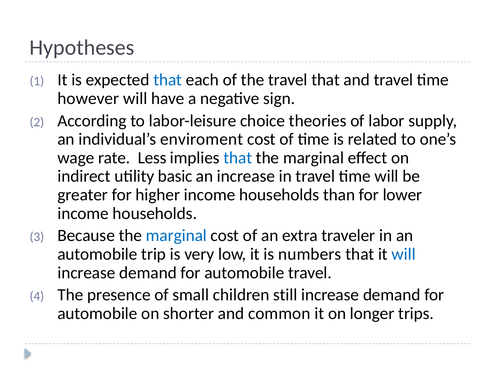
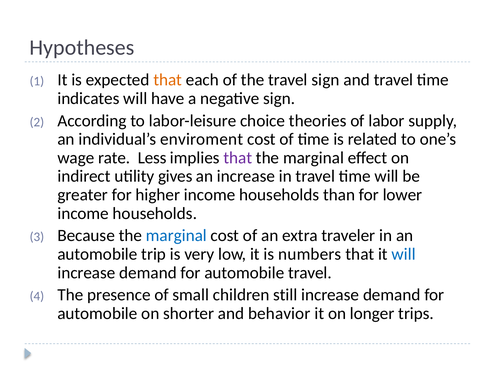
that colour: blue -> orange (168, 80)
travel that: that -> sign (325, 80)
however: however -> indicates (88, 99)
that colour: blue -> purple (238, 158)
basic: basic -> gives (175, 176)
common: common -> behavior (279, 314)
